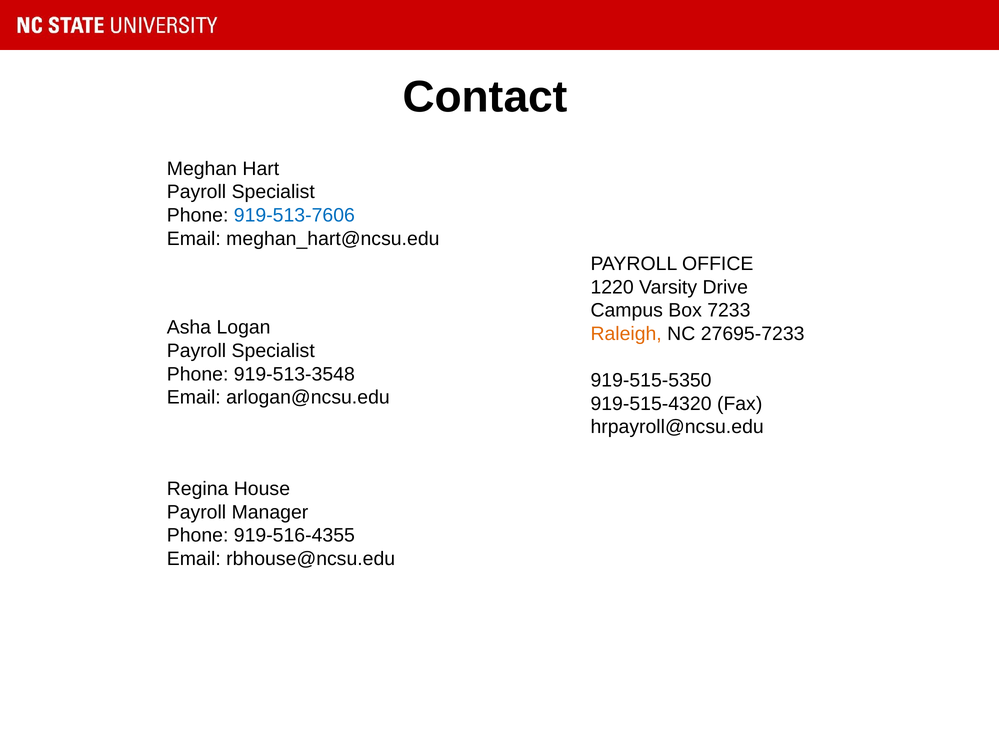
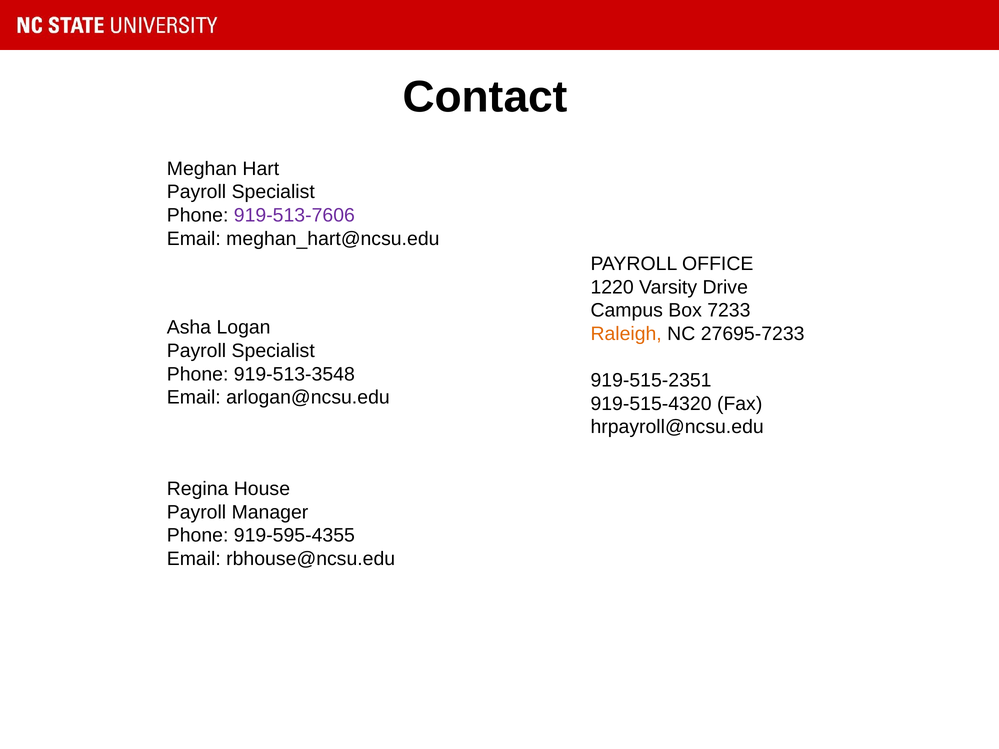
919-513-7606 colour: blue -> purple (294, 215)
919-515-5350: 919-515-5350 -> 919-515-2351 (651, 381)
919-516-4355: 919-516-4355 -> 919-595-4355 (294, 536)
